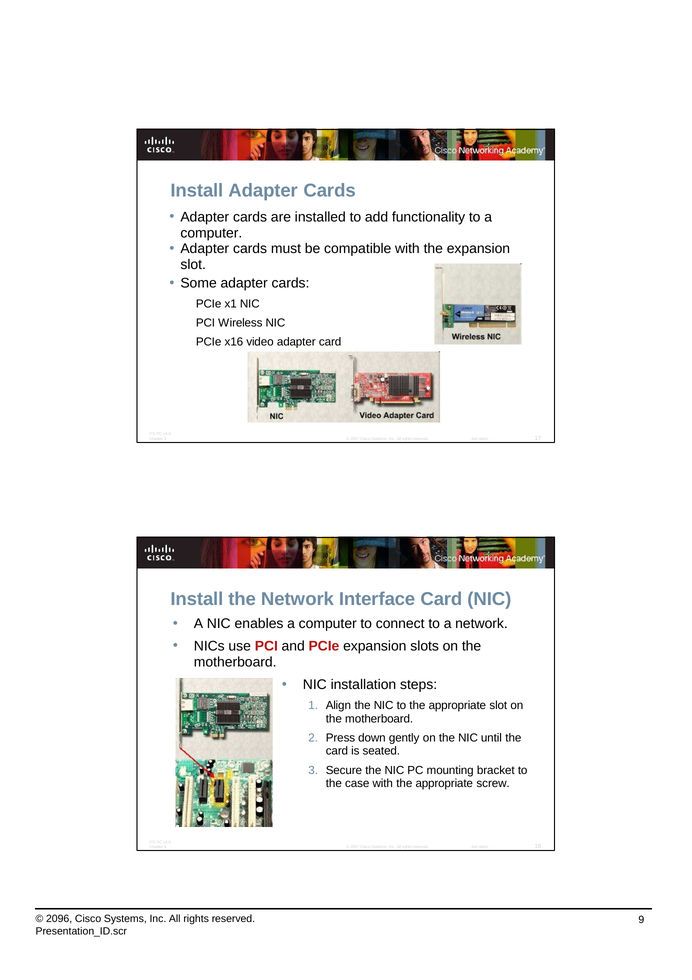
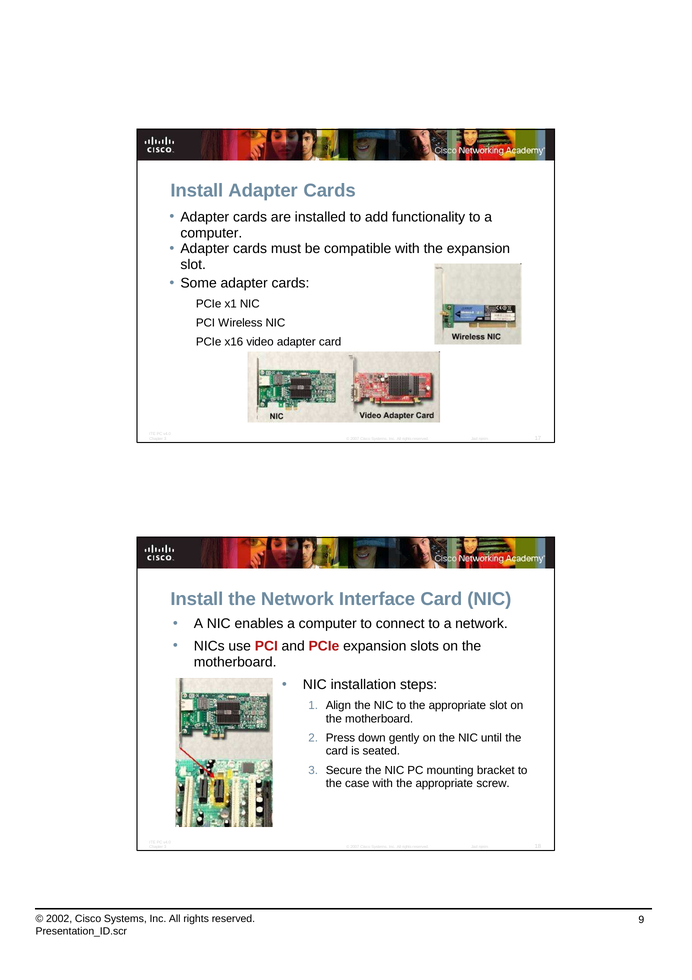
2096: 2096 -> 2002 (59, 918)
